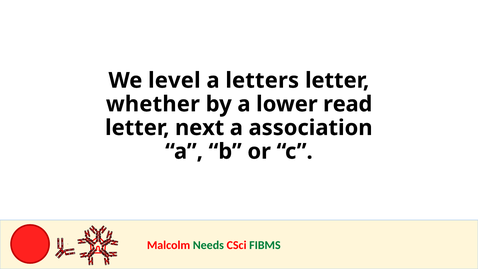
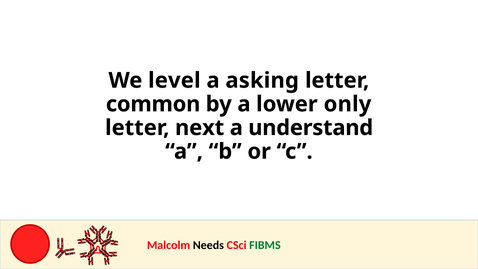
letters: letters -> asking (262, 80)
whether: whether -> common (153, 104)
read: read -> only (347, 104)
association: association -> understand (311, 128)
Needs colour: green -> black (208, 245)
